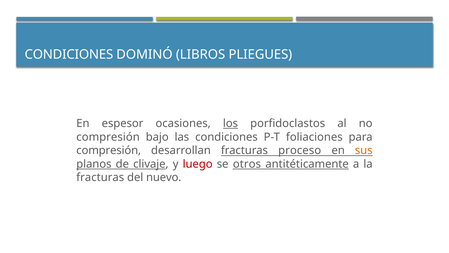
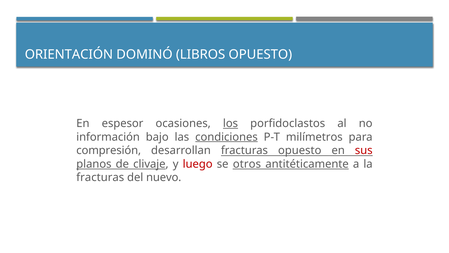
CONDICIONES: CONDICIONES -> ORIENTACIÓN (69, 55)
LIBROS PLIEGUES: PLIEGUES -> OPUESTO (260, 55)
compresión: compresión -> información (108, 137)
condiciones underline: none -> present (226, 137)
foliaciones: foliaciones -> milímetros (314, 137)
fracturas proceso: proceso -> opuesto (300, 150)
sus colour: orange -> red (364, 150)
